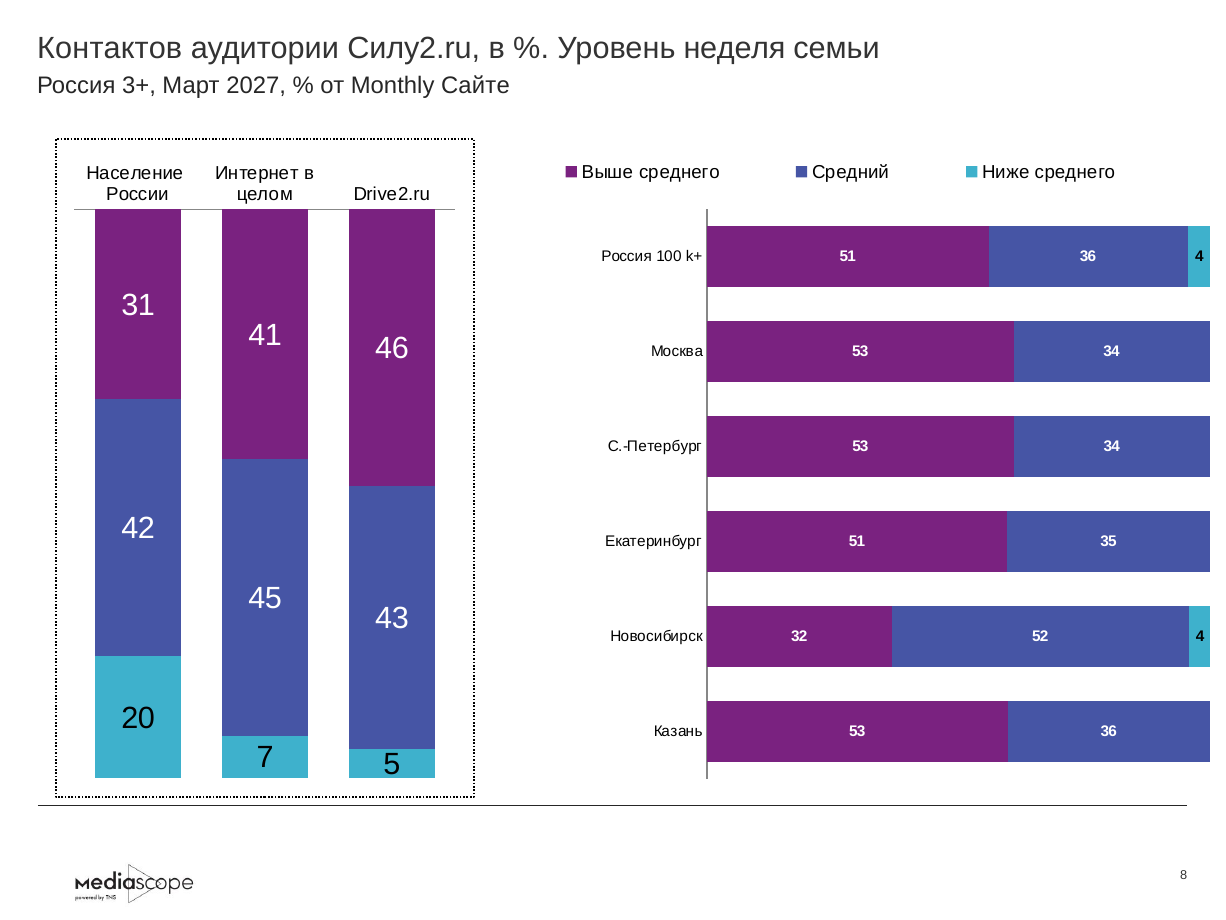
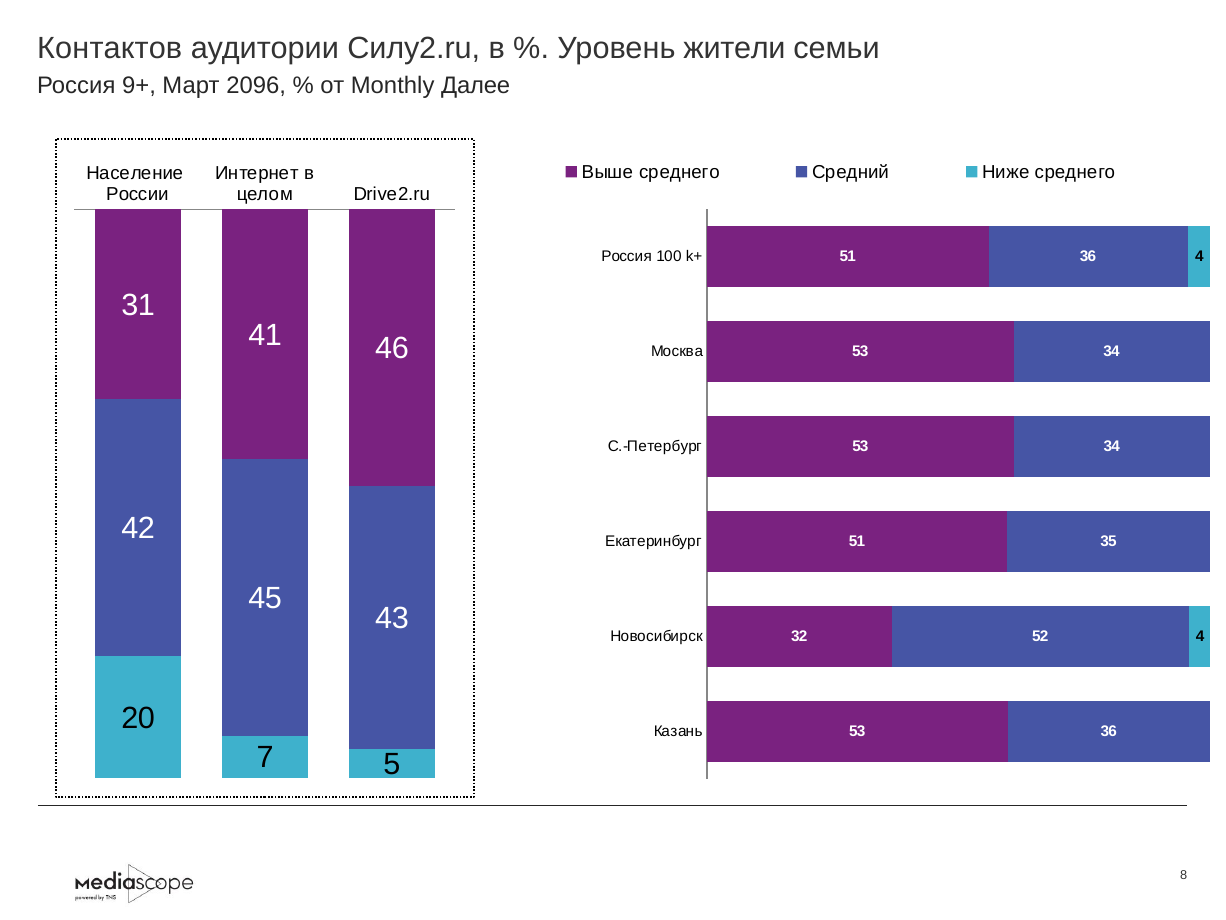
неделя: неделя -> жители (734, 49)
3+: 3+ -> 9+ (139, 86)
2027: 2027 -> 2096 (256, 86)
Сайте: Сайте -> Далее (476, 86)
